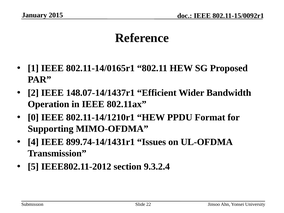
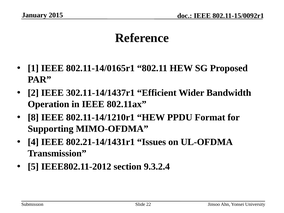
148.07-14/1437r1: 148.07-14/1437r1 -> 302.11-14/1437r1 (100, 93)
0: 0 -> 8 (33, 117)
899.74-14/1431r1: 899.74-14/1431r1 -> 802.21-14/1431r1 (100, 142)
